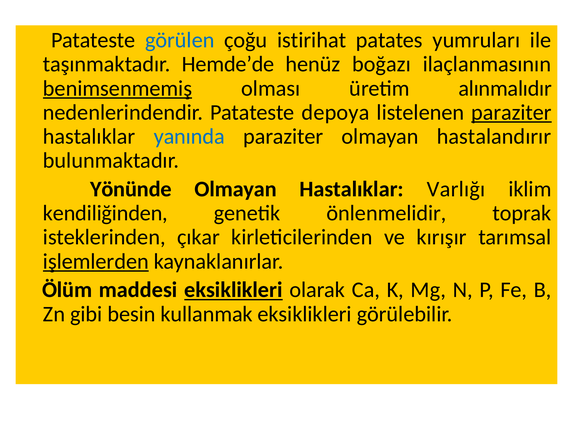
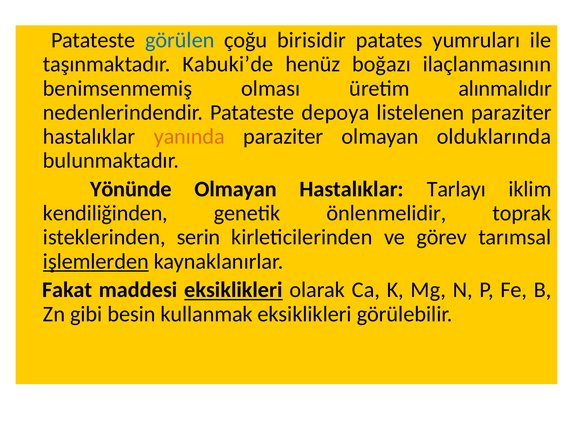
istirihat: istirihat -> birisidir (312, 40)
Hemde’de: Hemde’de -> Kabuki’de (228, 64)
benimsenmemiş underline: present -> none (118, 88)
paraziter underline: present -> none (511, 112)
yanında colour: blue -> orange (189, 136)
hastalandırır: hastalandırır -> olduklarında (494, 136)
Varlığı: Varlığı -> Tarlayı (456, 189)
çıkar: çıkar -> serin (199, 237)
kırışır: kırışır -> görev (442, 237)
Ölüm: Ölüm -> Fakat (67, 290)
